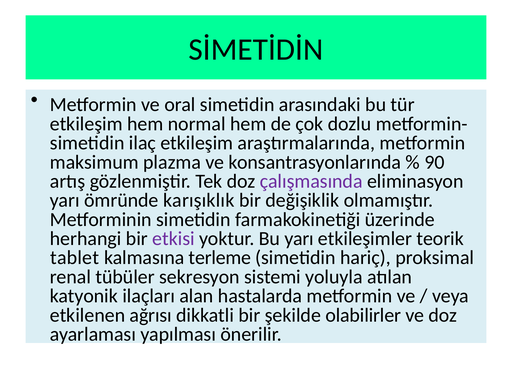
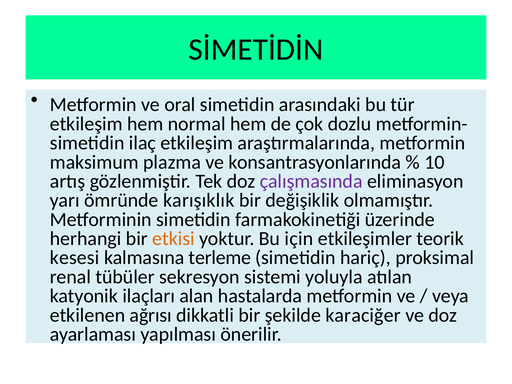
90: 90 -> 10 (434, 162)
etkisi colour: purple -> orange (173, 239)
Bu yarı: yarı -> için (299, 239)
tablet: tablet -> kesesi (75, 258)
olabilirler: olabilirler -> karaciğer (363, 315)
